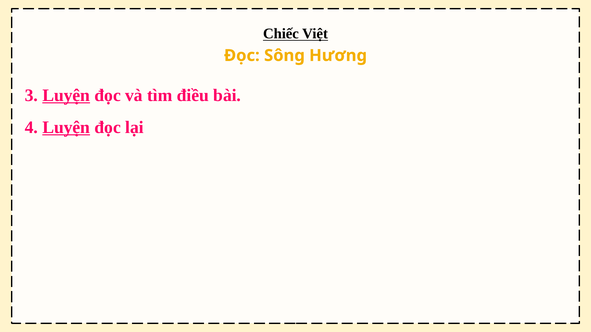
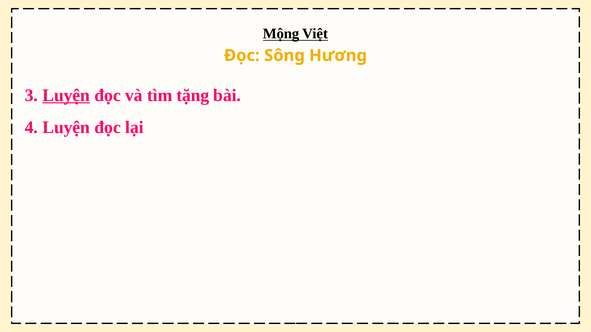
Chiếc: Chiếc -> Mộng (281, 34)
điều: điều -> tặng (193, 95)
Luyện underline: present -> none (66, 127)
